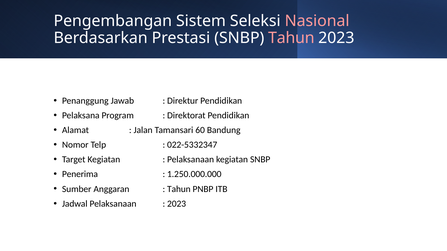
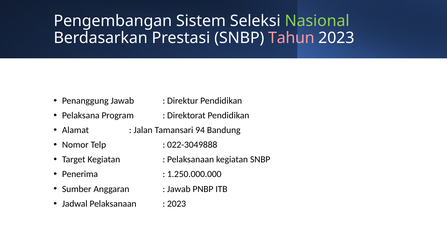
Nasional colour: pink -> light green (317, 21)
60: 60 -> 94 (200, 130)
022-5332347: 022-5332347 -> 022-3049888 (192, 145)
Tahun: Tahun -> Jawab (179, 189)
